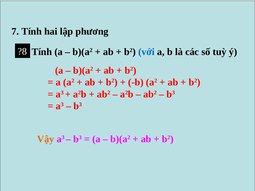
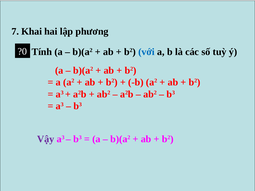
7 Tính: Tính -> Khai (32, 32)
?8: ?8 -> ?0 (22, 52)
Vậy colour: orange -> purple (46, 139)
